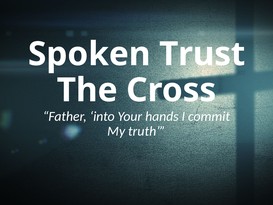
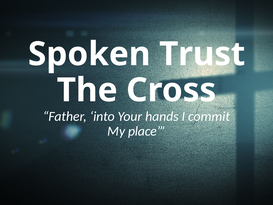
truth: truth -> place (147, 131)
